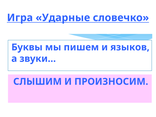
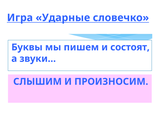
языков: языков -> состоят (130, 47)
